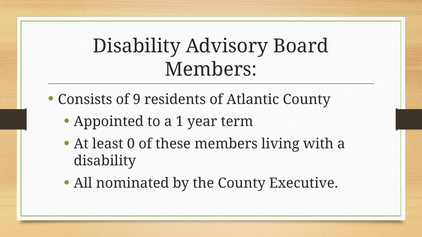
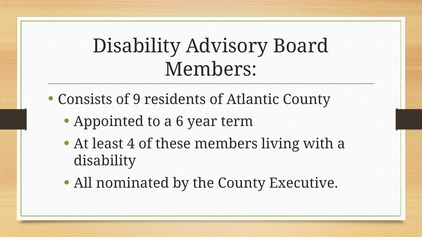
1: 1 -> 6 (180, 122)
0: 0 -> 4 (131, 144)
